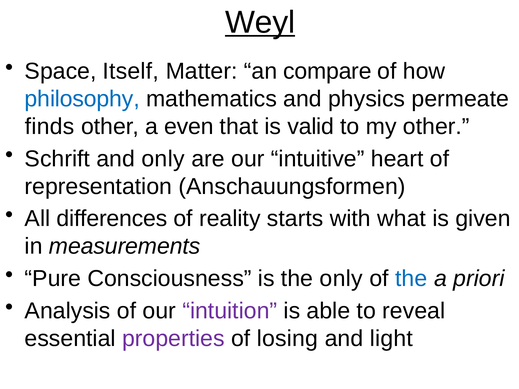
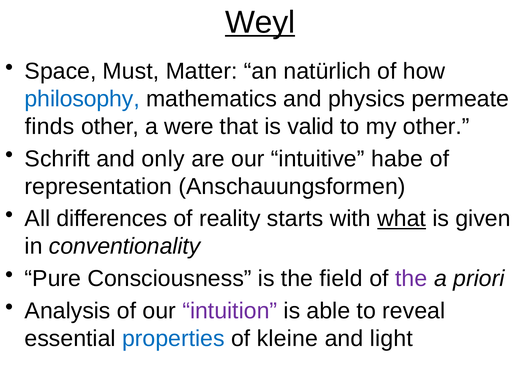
Itself: Itself -> Must (131, 71)
compare: compare -> natürlich (327, 71)
even: even -> were (189, 127)
heart: heart -> habe (397, 159)
what underline: none -> present (402, 219)
measurements: measurements -> conventionality (125, 247)
the only: only -> field (341, 279)
the colour: blue -> purple (411, 279)
properties colour: purple -> blue (173, 339)
losing: losing -> kleine (287, 339)
